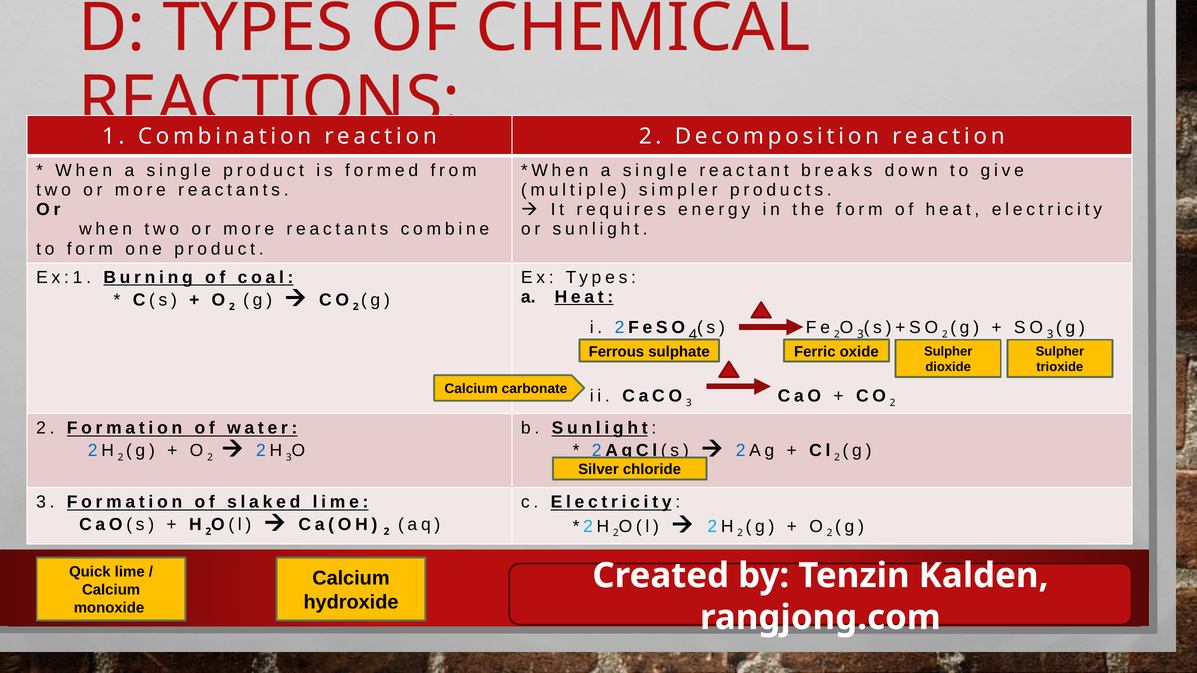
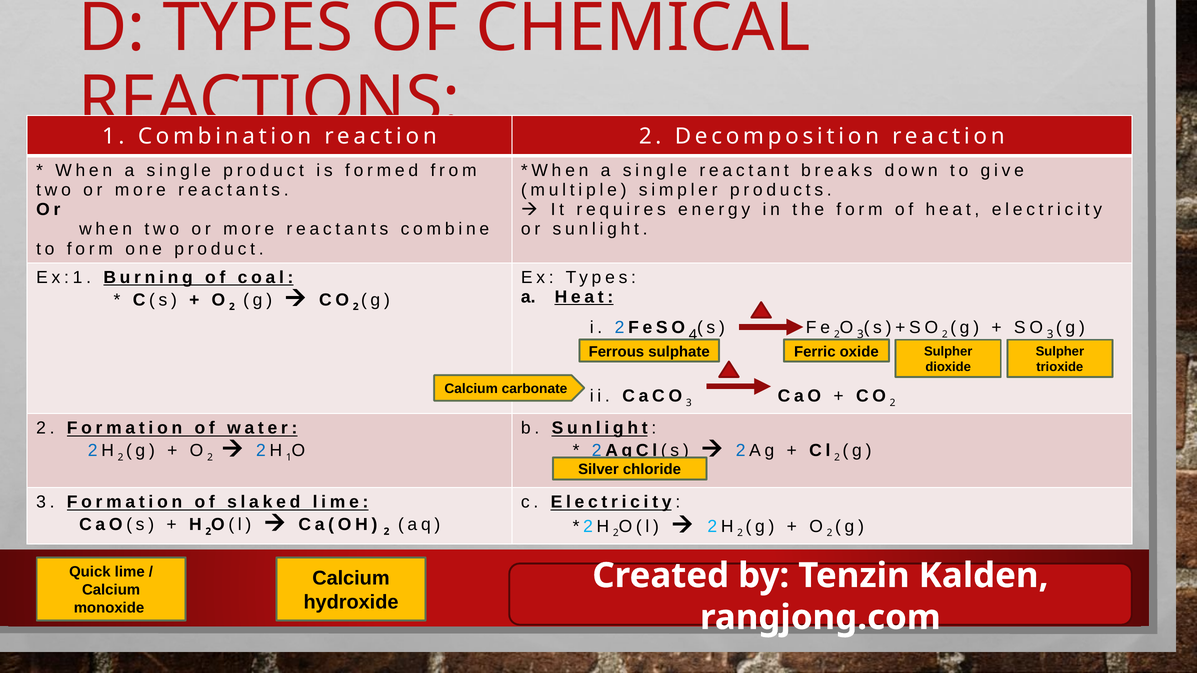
3: 3 -> 1 (289, 457)
